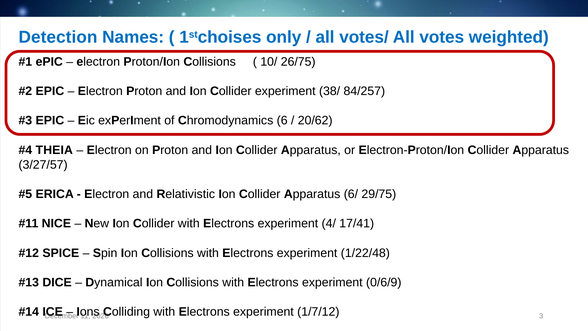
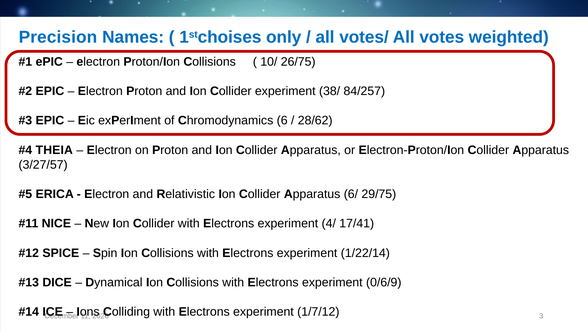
Detection: Detection -> Precision (58, 37)
20/62: 20/62 -> 28/62 (315, 120)
1/22/48: 1/22/48 -> 1/22/14 (365, 253)
